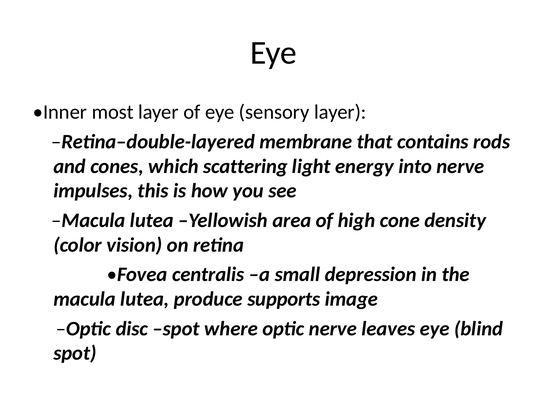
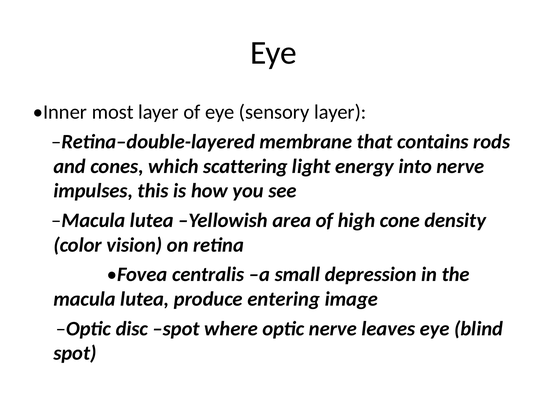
supports: supports -> entering (284, 299)
